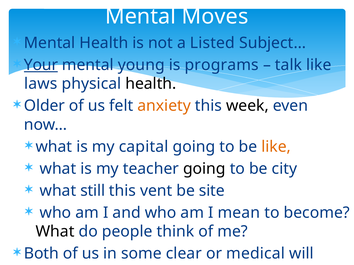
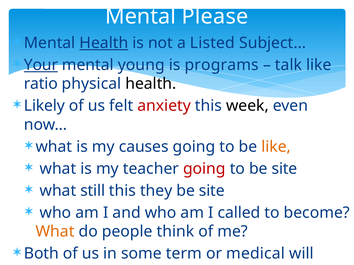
Moves: Moves -> Please (215, 17)
Health underline: none -> present (104, 43)
laws: laws -> ratio (41, 84)
Older: Older -> Likely (44, 106)
anxiety colour: orange -> red (164, 106)
capital: capital -> causes (144, 147)
going colour: black -> red (204, 169)
to be city: city -> site (284, 169)
vent: vent -> they (156, 191)
mean: mean -> called (239, 213)
What colour: black -> orange (55, 232)
clear: clear -> term (184, 254)
